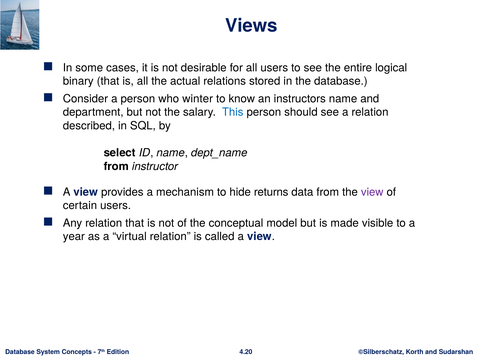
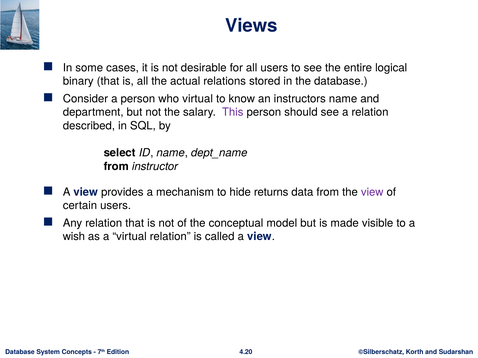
who winter: winter -> virtual (198, 99)
This colour: blue -> purple (233, 112)
year: year -> wish (74, 237)
